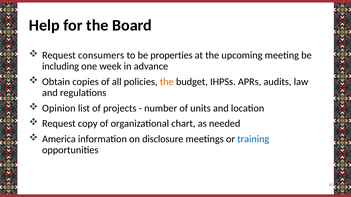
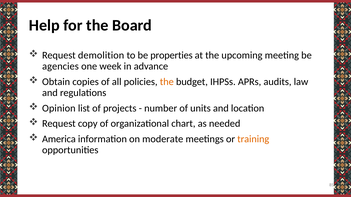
consumers: consumers -> demolition (101, 55)
including: including -> agencies (60, 66)
disclosure: disclosure -> moderate (163, 139)
training colour: blue -> orange (253, 139)
